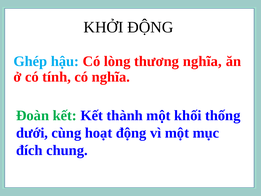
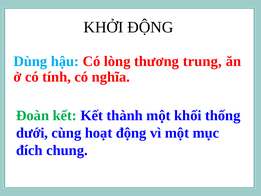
Ghép: Ghép -> Dùng (30, 61)
thương nghĩa: nghĩa -> trung (202, 61)
